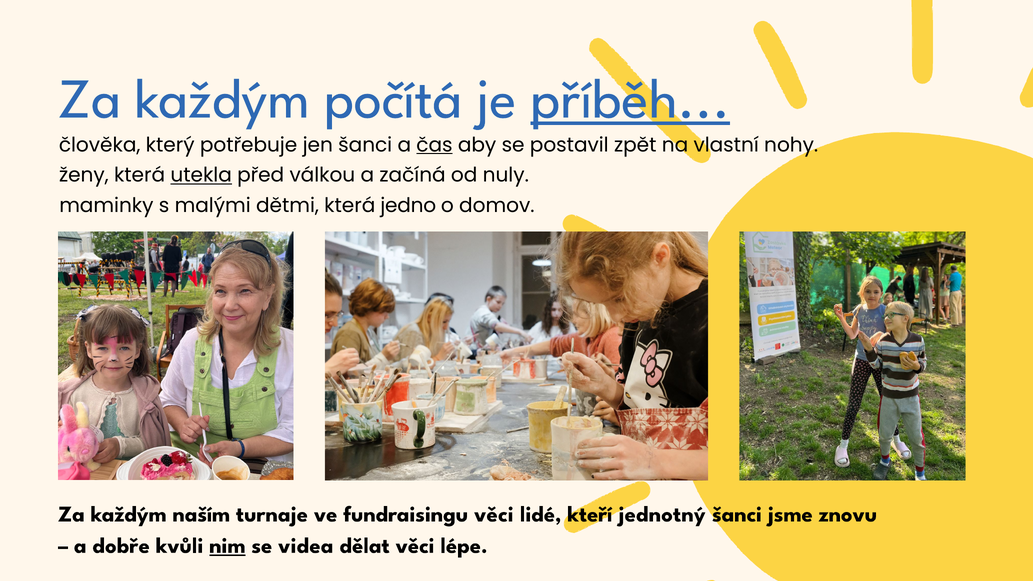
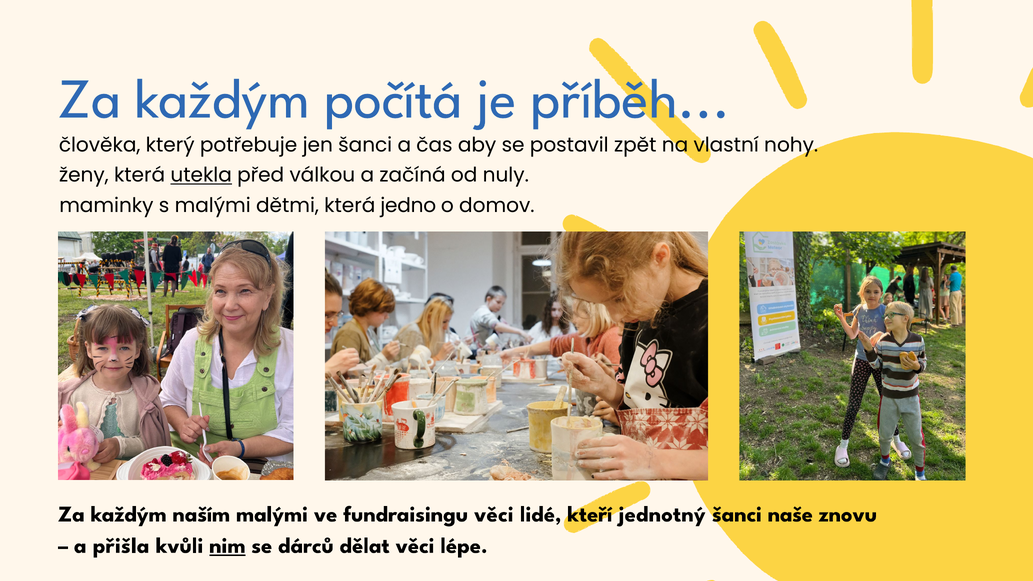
příběh underline: present -> none (630, 99)
čas underline: present -> none (434, 145)
naším turnaje: turnaje -> malými (272, 514)
jsme: jsme -> naše (790, 514)
dobře: dobře -> přišla (121, 546)
videa: videa -> dárců (306, 546)
